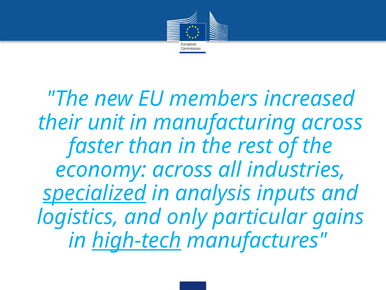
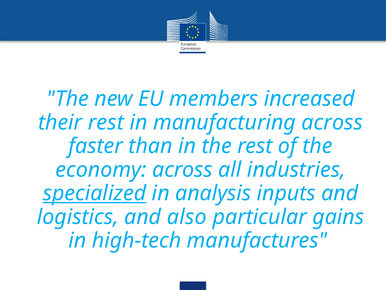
their unit: unit -> rest (106, 122)
only: only -> also (187, 217)
high-tech underline: present -> none (137, 240)
